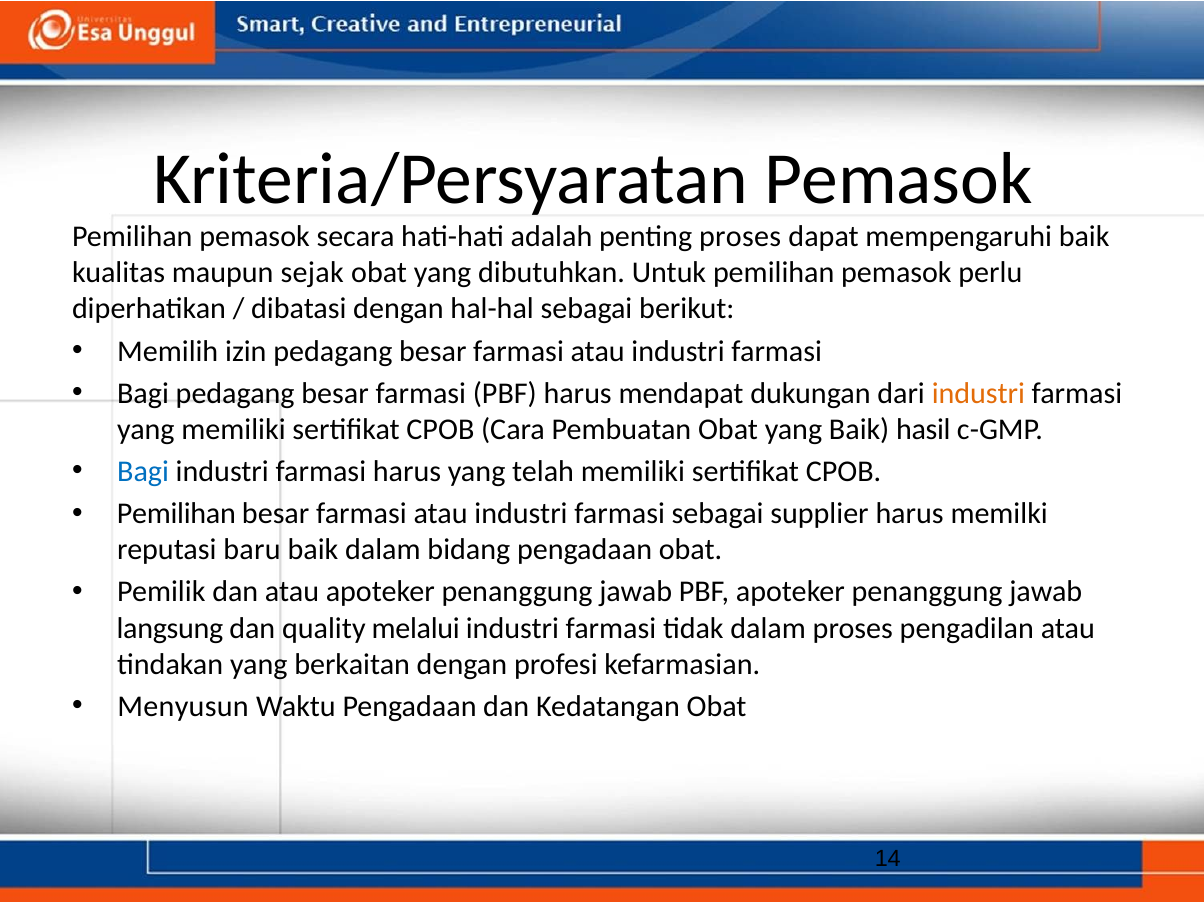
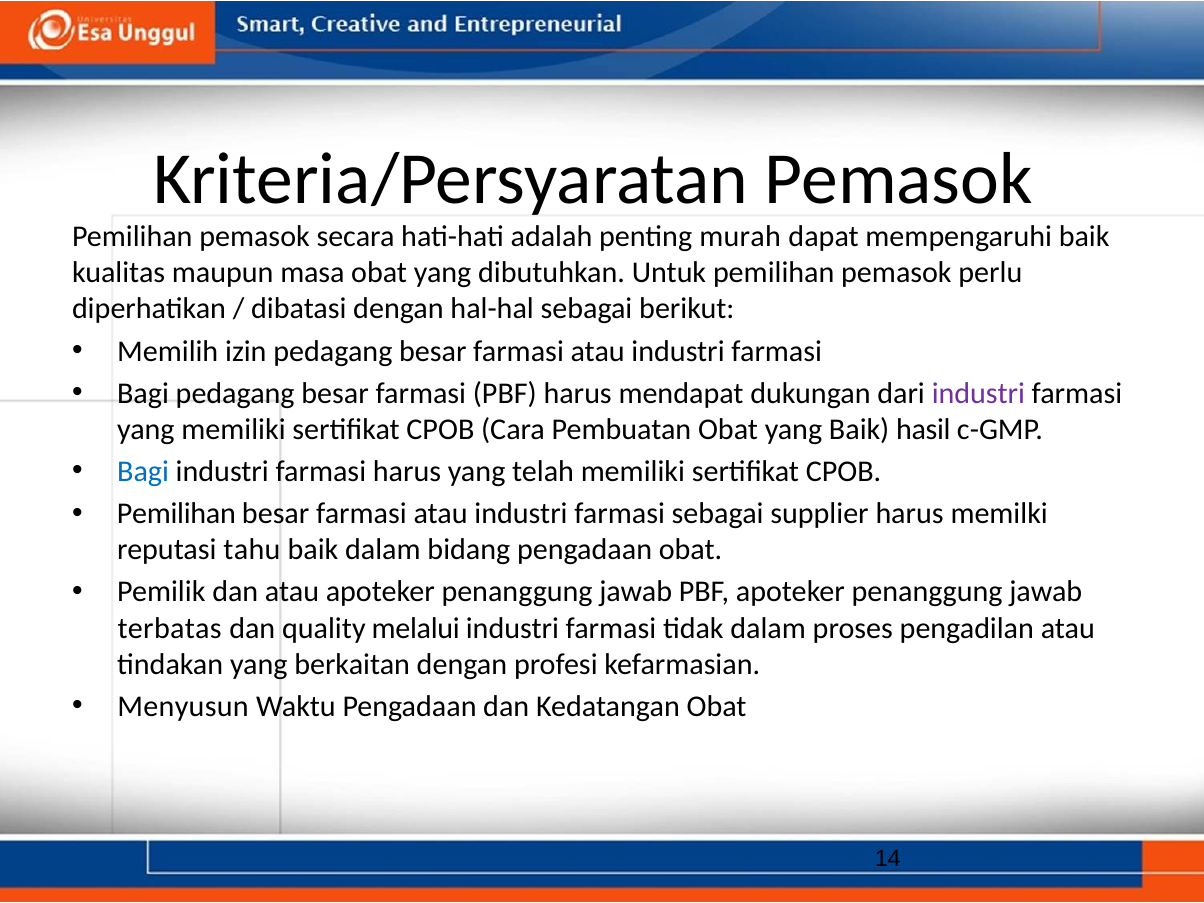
penting proses: proses -> murah (740, 237)
sejak: sejak -> masa (312, 273)
industri colour: orange -> purple (978, 393)
baru: baru -> tahu (252, 550)
langsung: langsung -> terbatas (170, 628)
